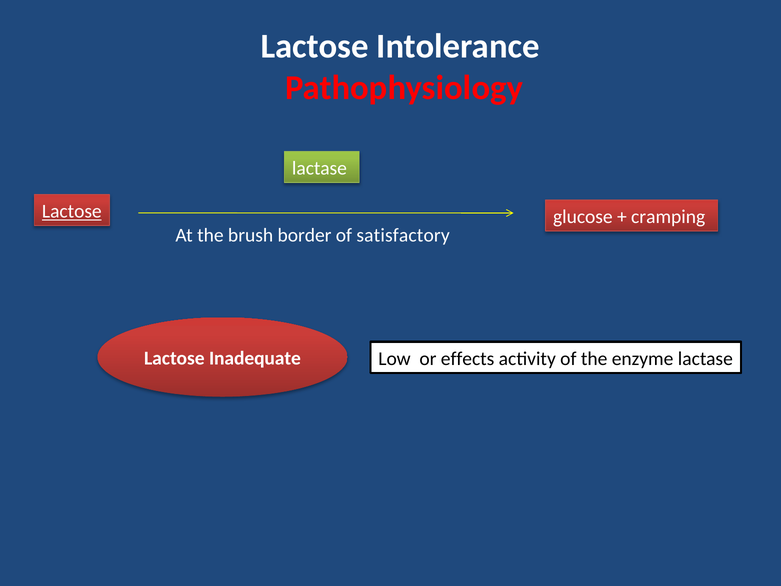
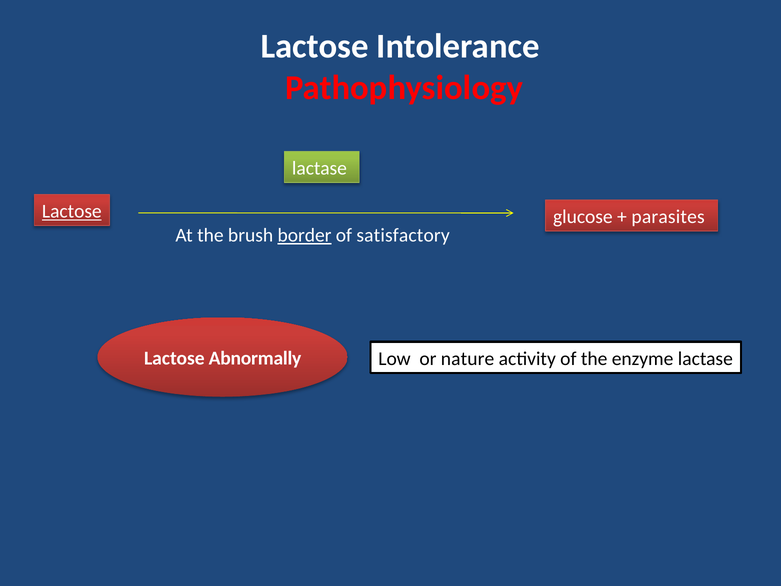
cramping: cramping -> parasites (668, 217)
border underline: none -> present (305, 235)
Inadequate: Inadequate -> Abnormally (255, 358)
effects: effects -> nature (468, 359)
